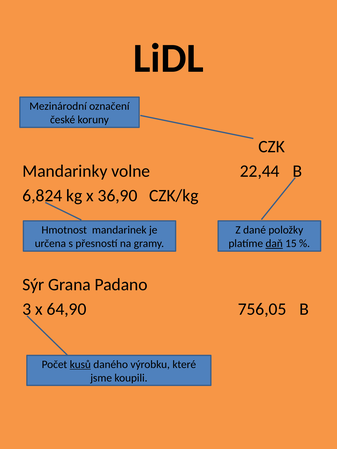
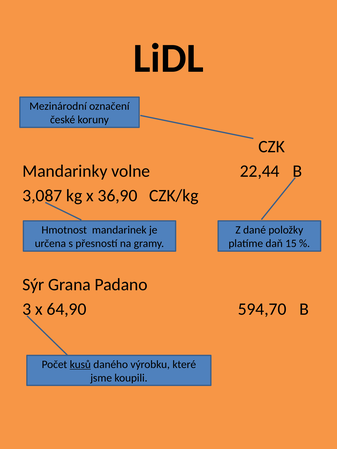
6,824: 6,824 -> 3,087 (42, 196)
daň underline: present -> none (274, 244)
756,05: 756,05 -> 594,70 (262, 309)
